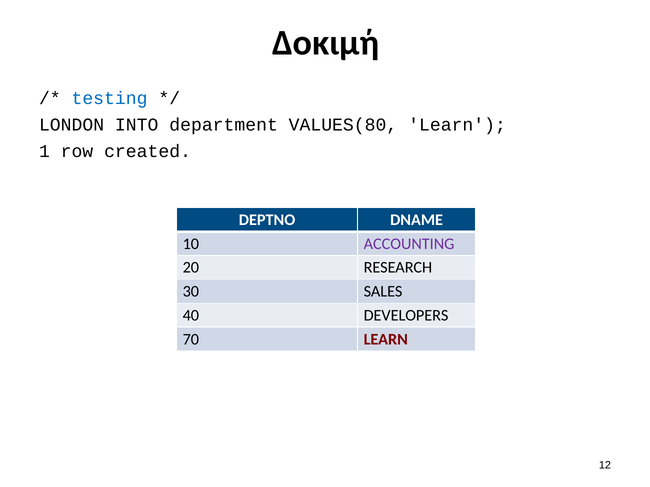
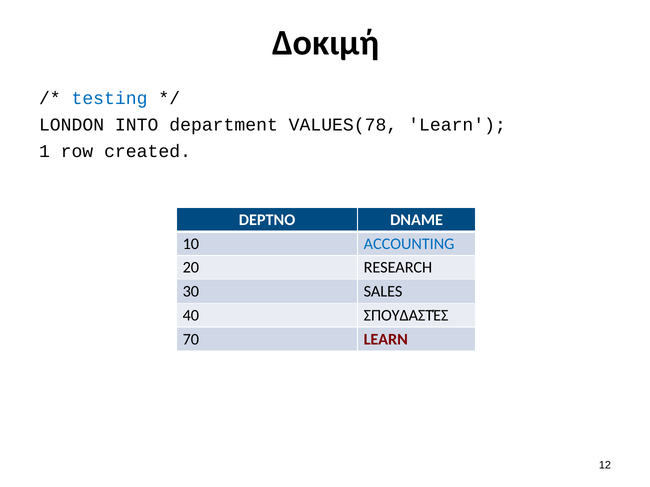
VALUES(80: VALUES(80 -> VALUES(78 (343, 125)
ACCOUNTING colour: purple -> blue (409, 244)
DEVELOPERS: DEVELOPERS -> ΣΠΟΥΔΑΣΤΈΣ (406, 316)
